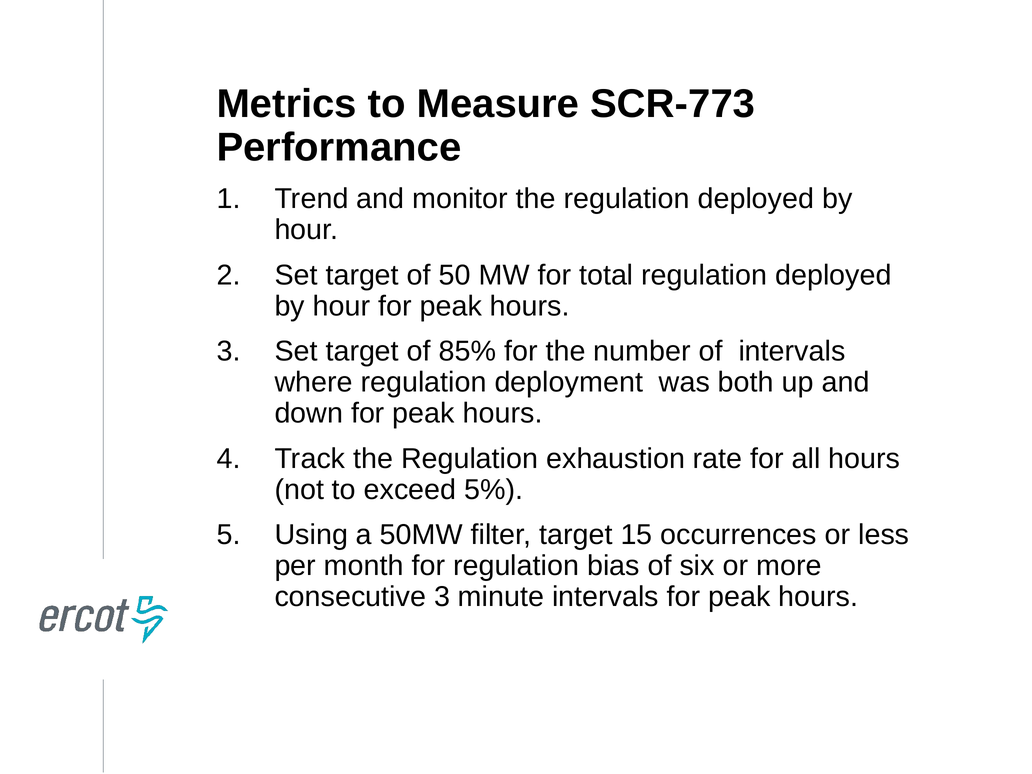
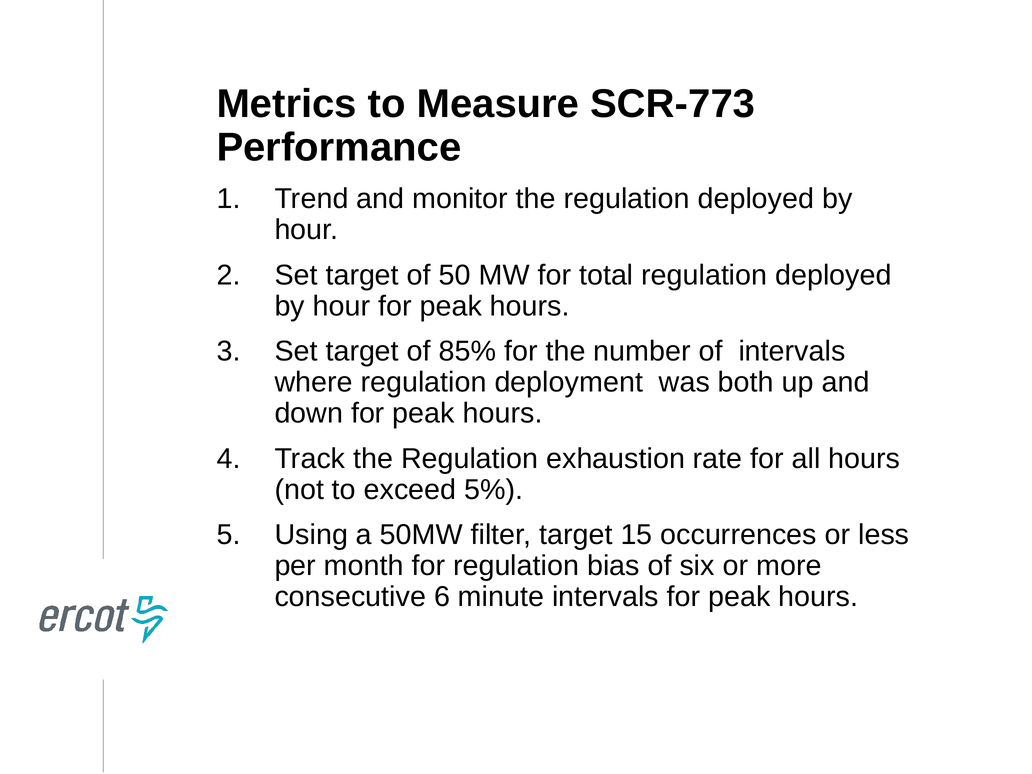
consecutive 3: 3 -> 6 (442, 597)
